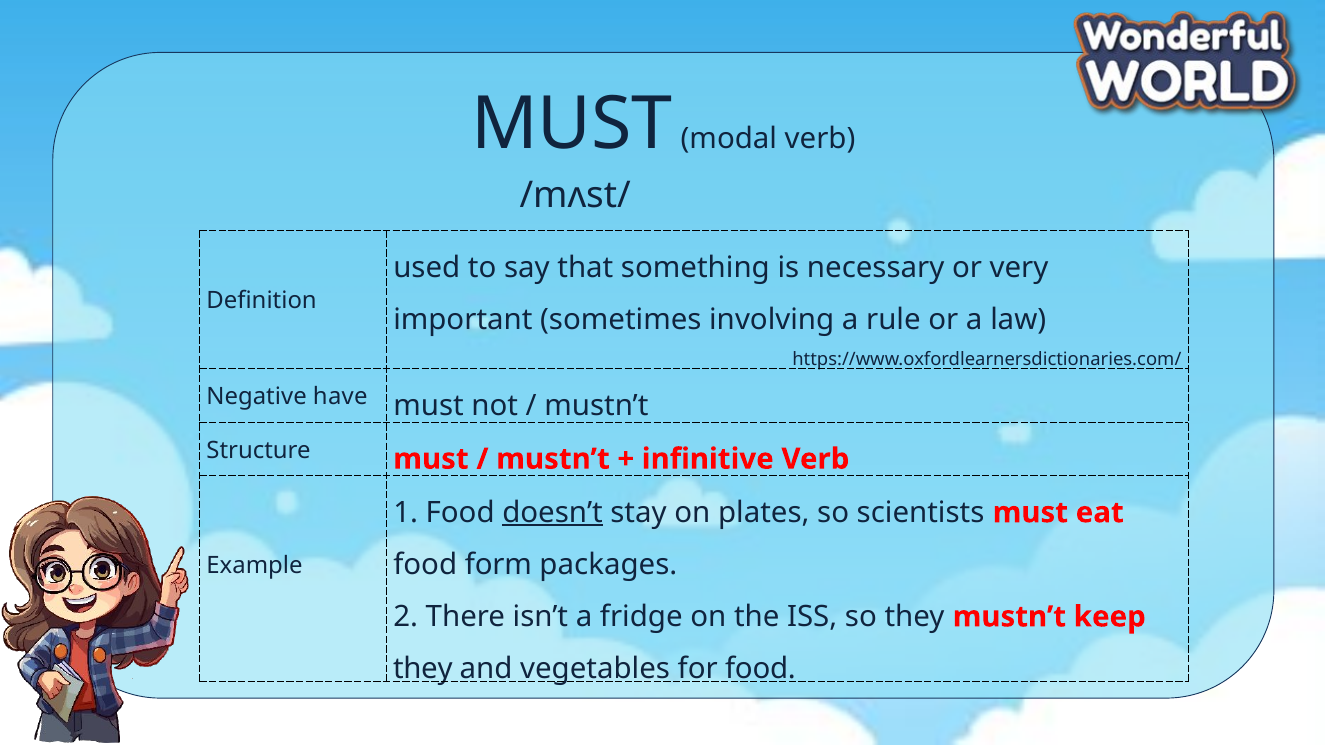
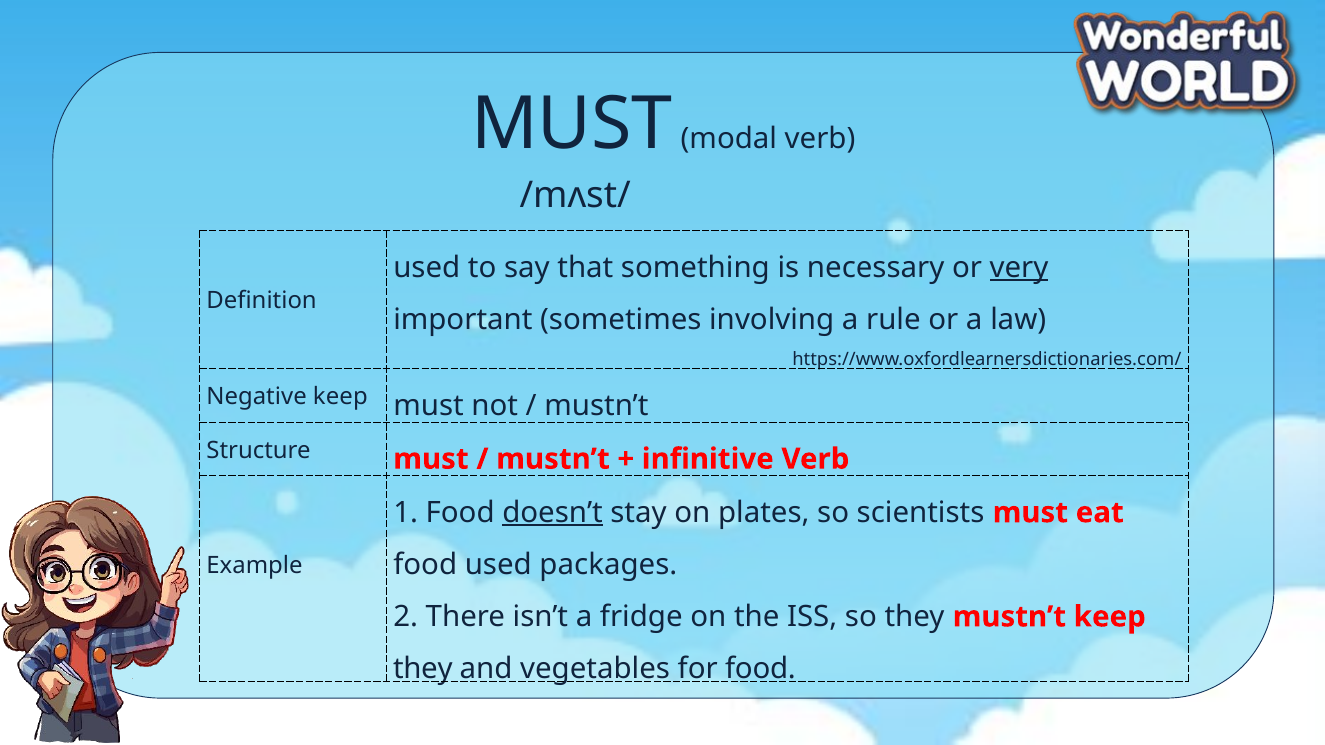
very underline: none -> present (1019, 268)
Negative have: have -> keep (340, 397)
food form: form -> used (498, 565)
